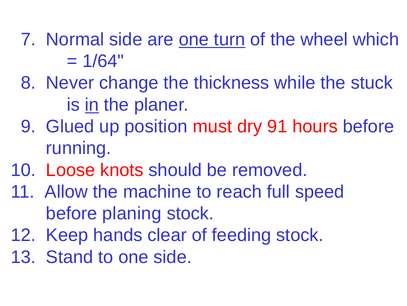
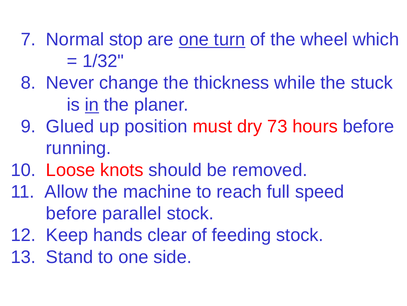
Normal side: side -> stop (126, 39)
1/64: 1/64 -> 1/32 (103, 61)
91: 91 -> 73 (277, 126)
planing: planing -> parallel (132, 213)
